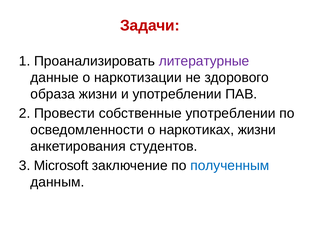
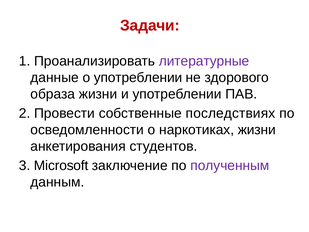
о наркотизации: наркотизации -> употреблении (138, 77)
собственные употреблении: употреблении -> последствиях (230, 113)
полученным colour: blue -> purple (230, 165)
